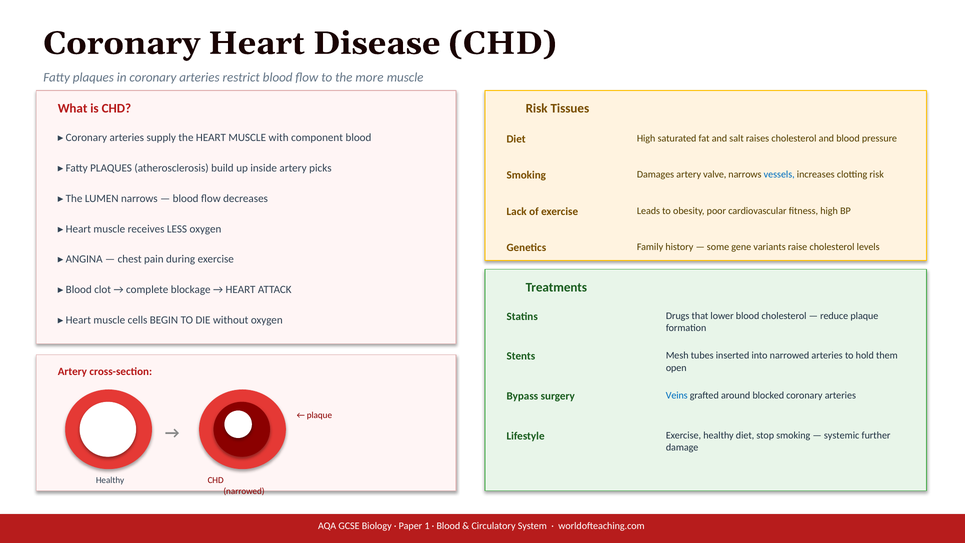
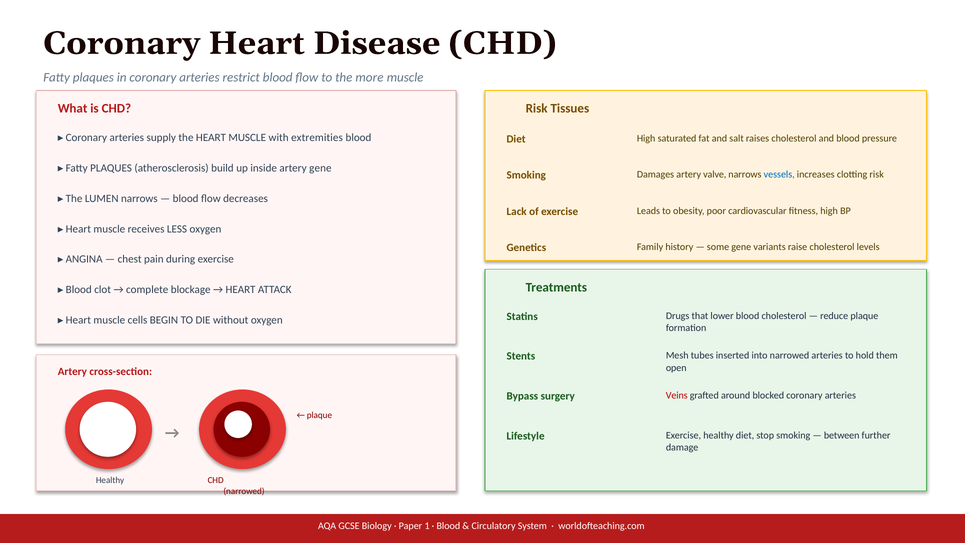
component: component -> extremities (317, 138)
artery picks: picks -> gene (320, 168)
Veins colour: blue -> red (677, 395)
systemic: systemic -> between (842, 435)
